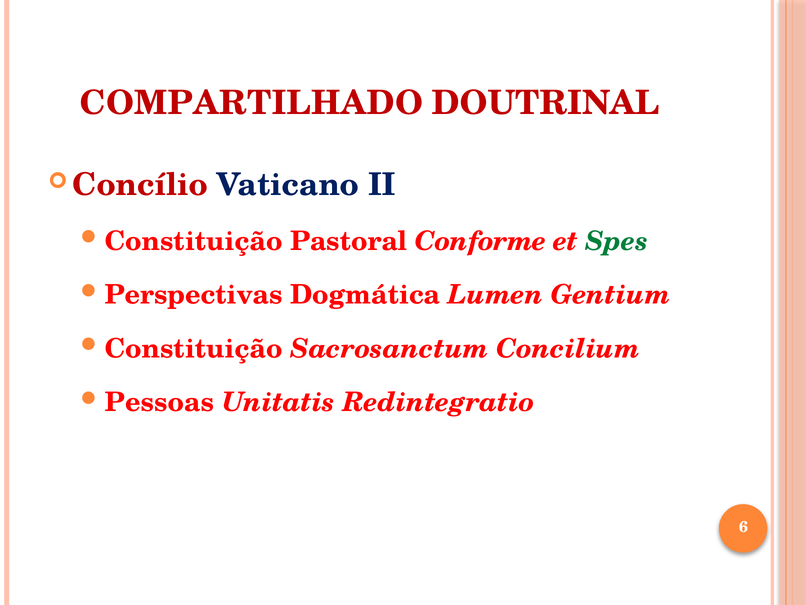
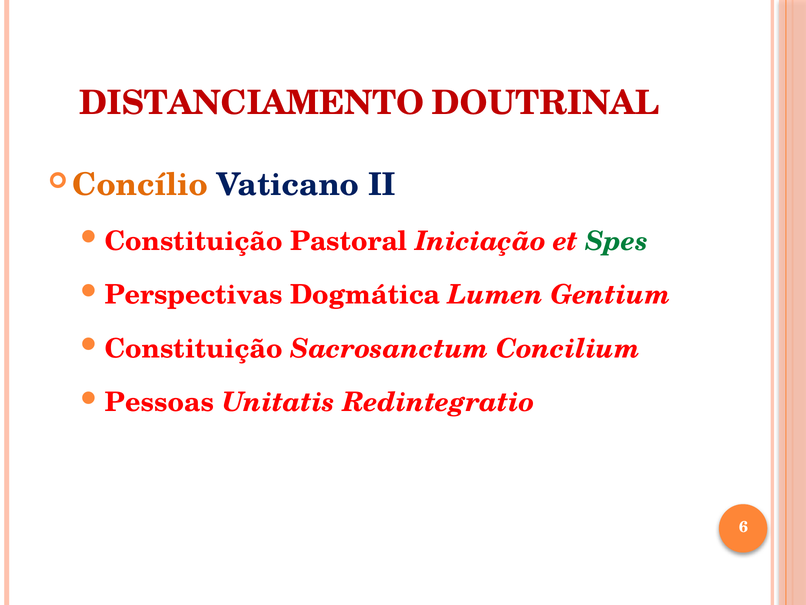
COMPARTILHADO: COMPARTILHADO -> DISTANCIAMENTO (252, 103)
Concílio colour: red -> orange (140, 185)
Conforme: Conforme -> Iniciação (480, 241)
